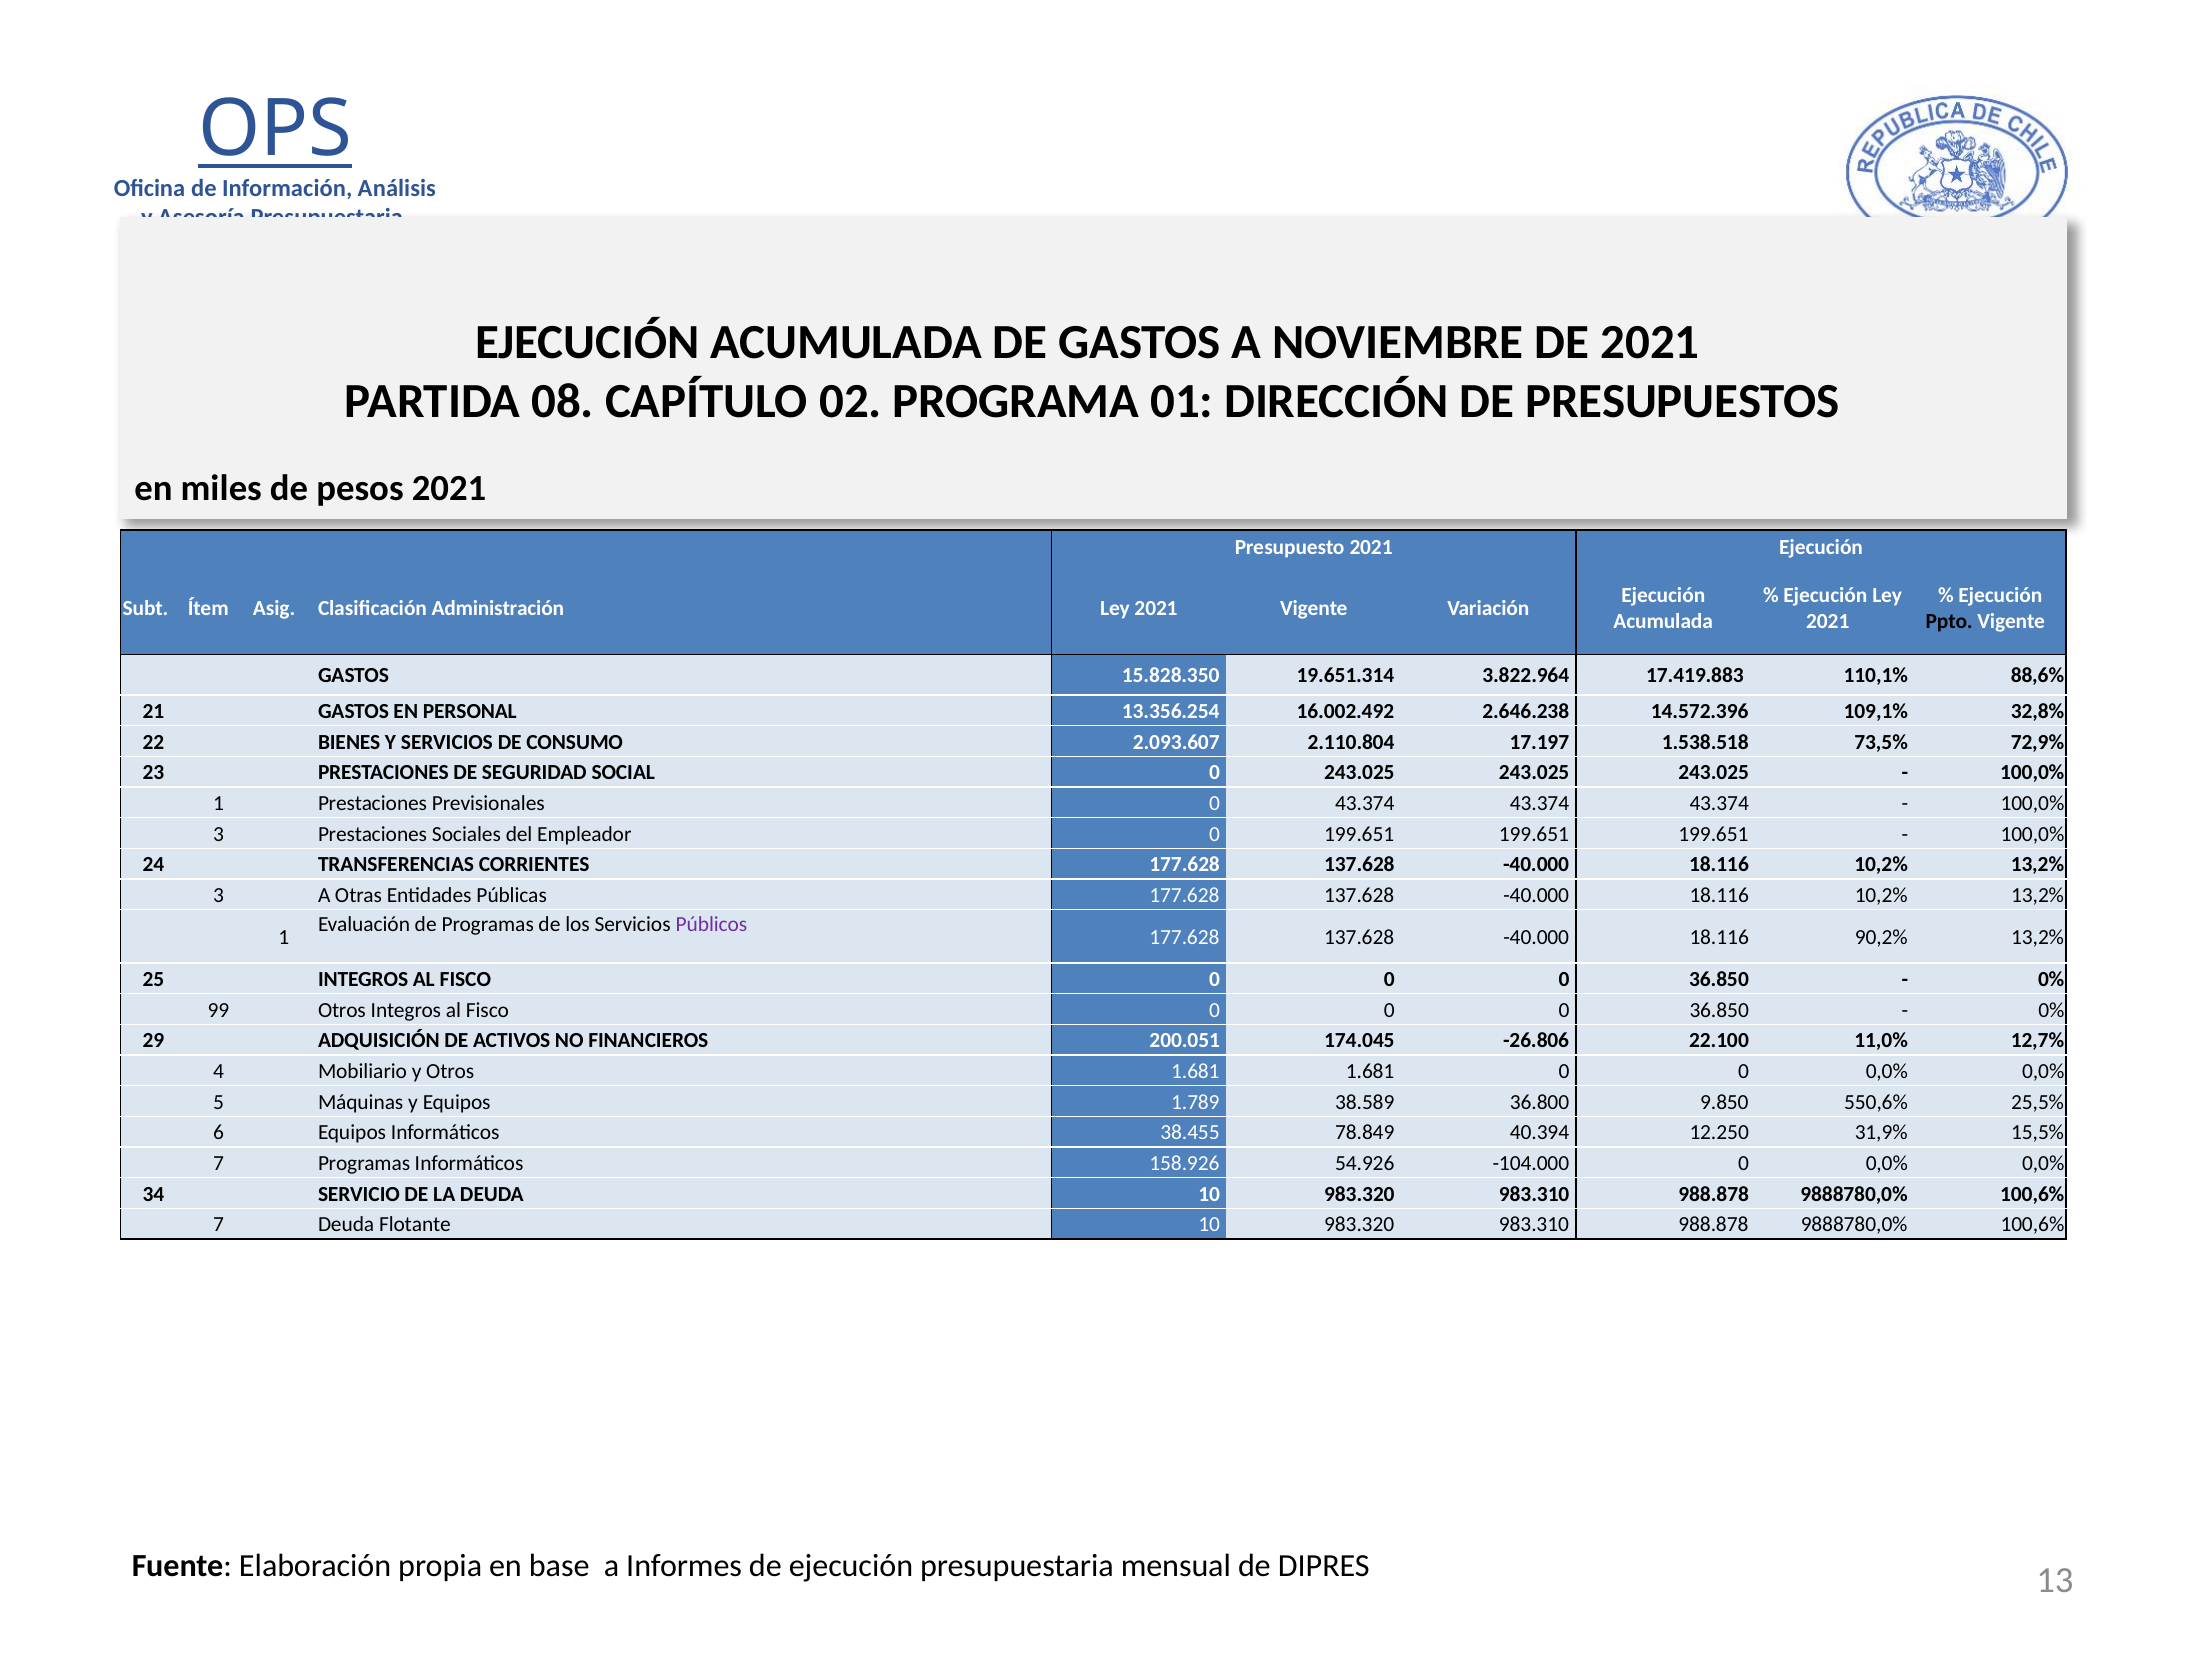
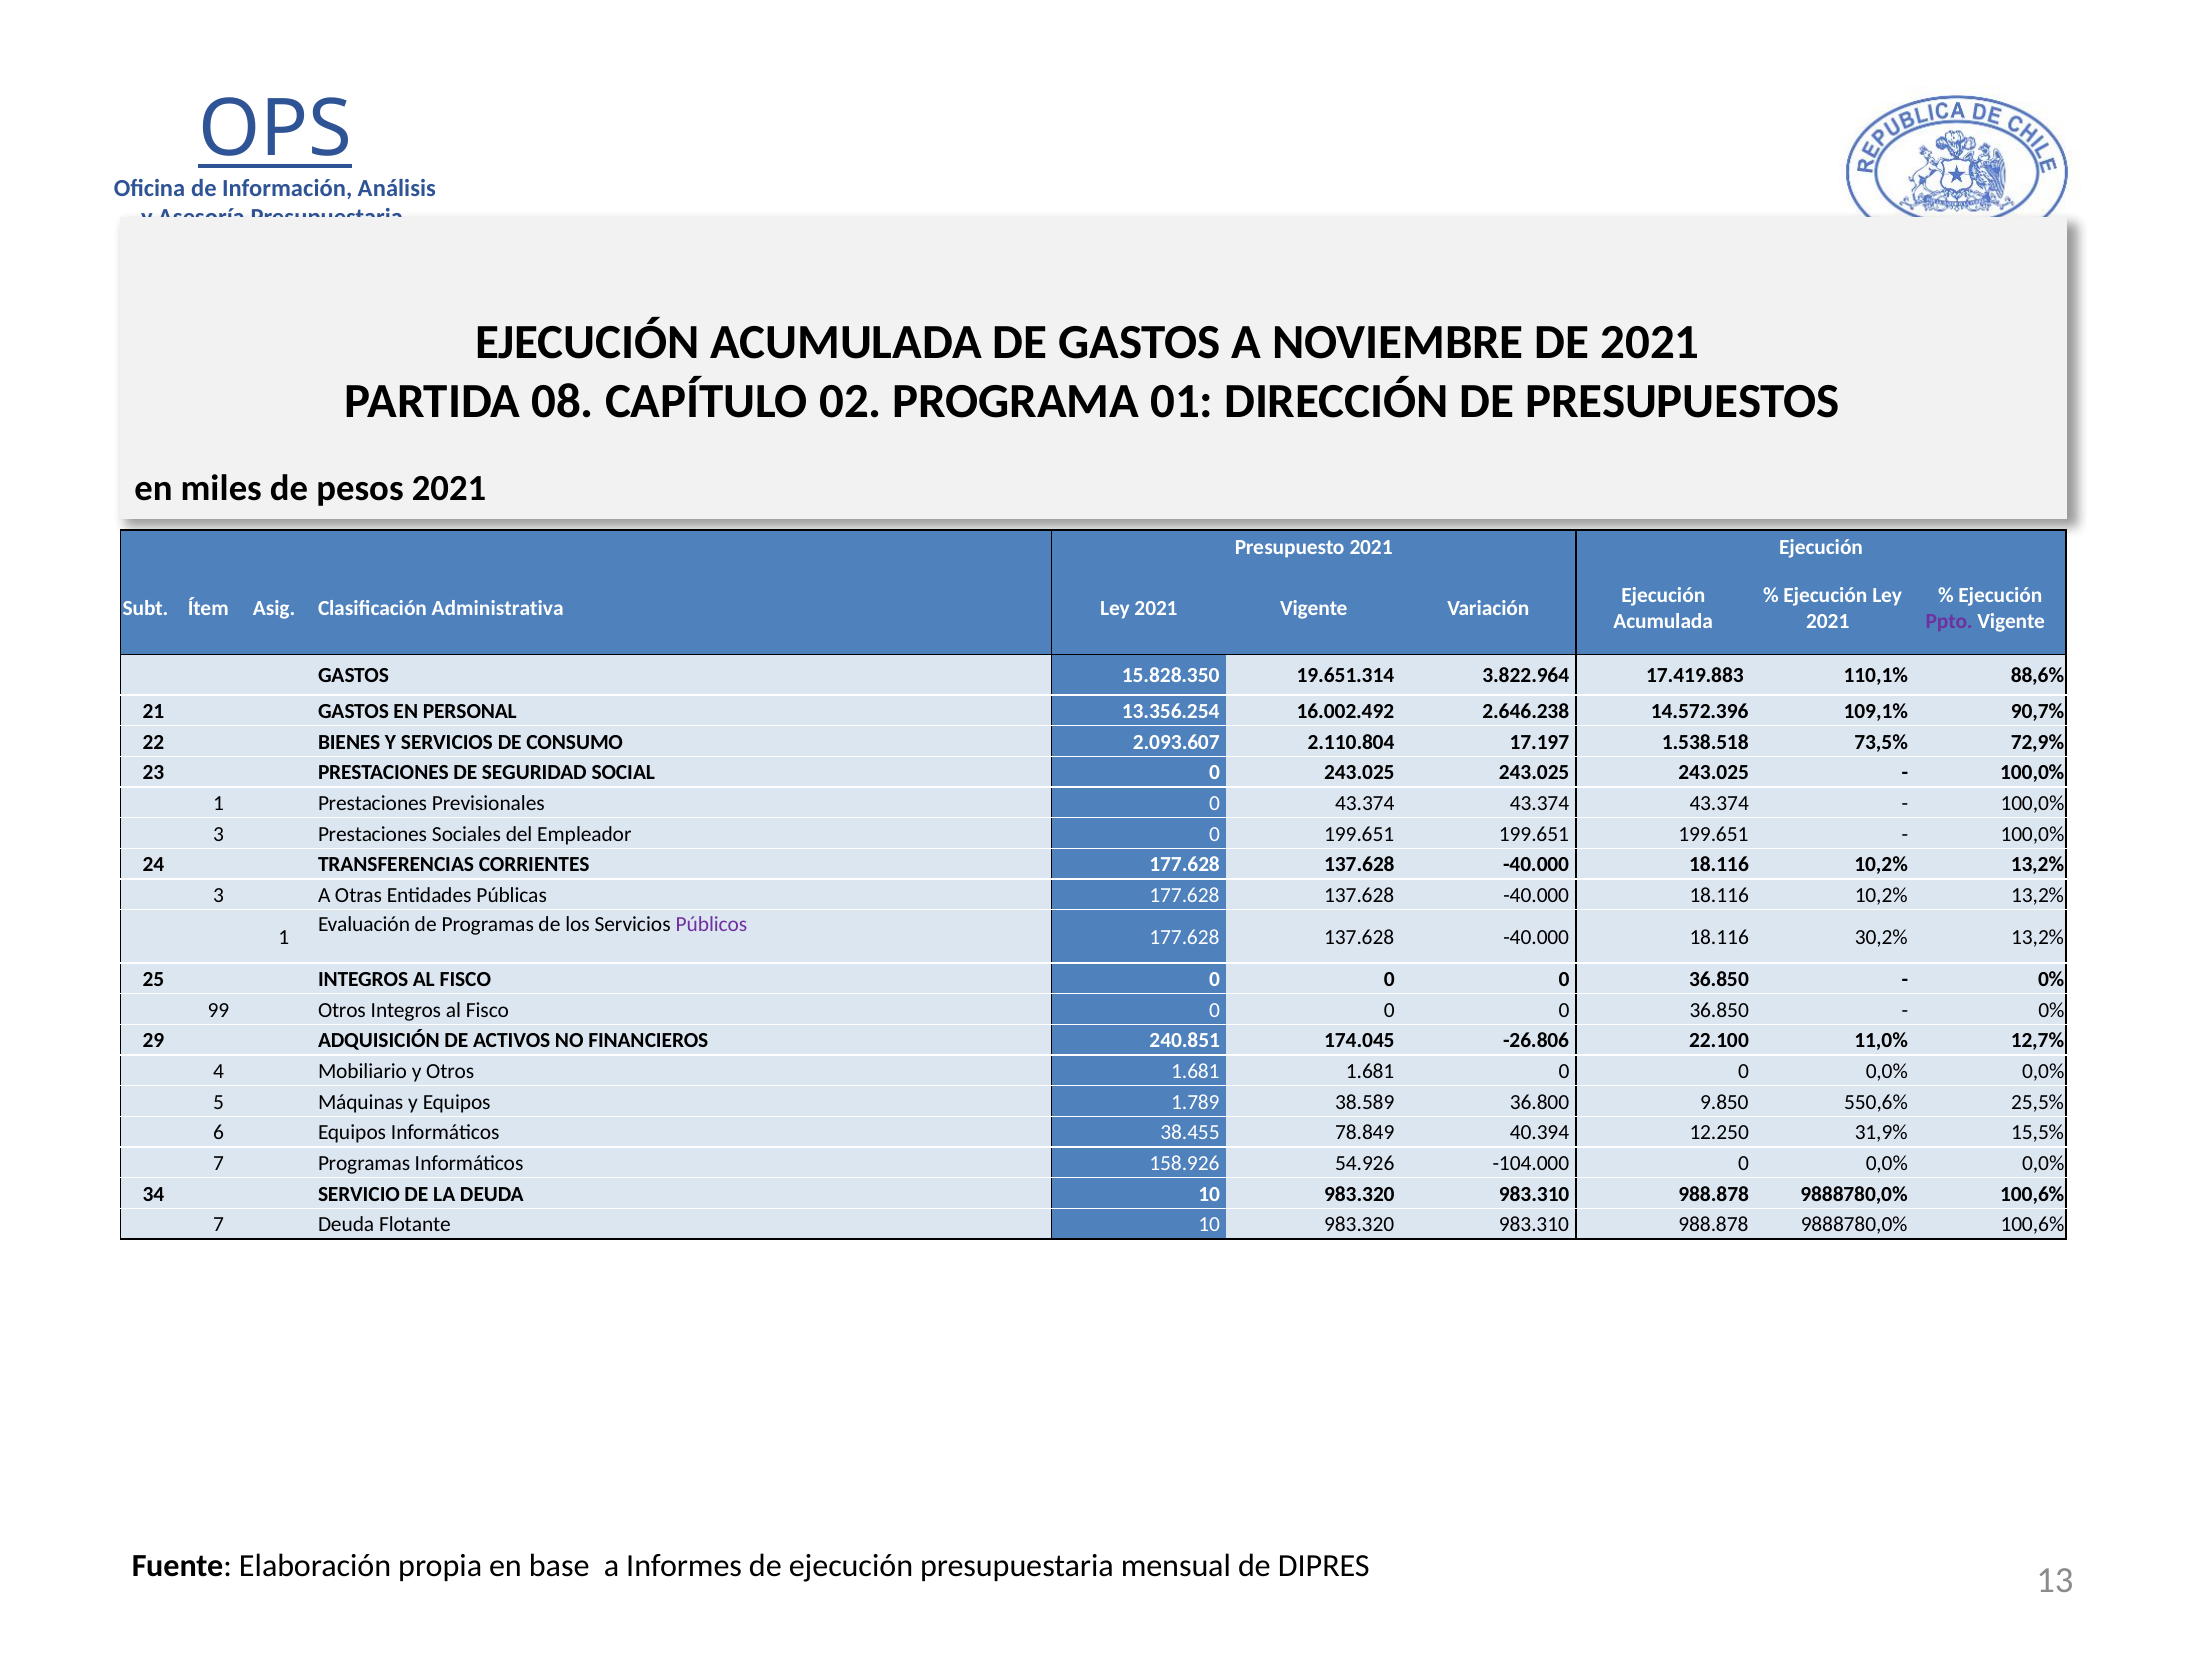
Administración: Administración -> Administrativa (498, 608)
Ppto colour: black -> purple (1949, 622)
32,8%: 32,8% -> 90,7% (2038, 711)
90,2%: 90,2% -> 30,2% (1881, 937)
200.051: 200.051 -> 240.851 (1185, 1041)
